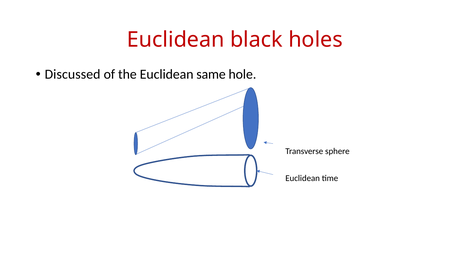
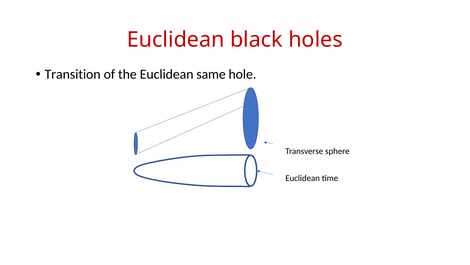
Discussed: Discussed -> Transition (73, 74)
